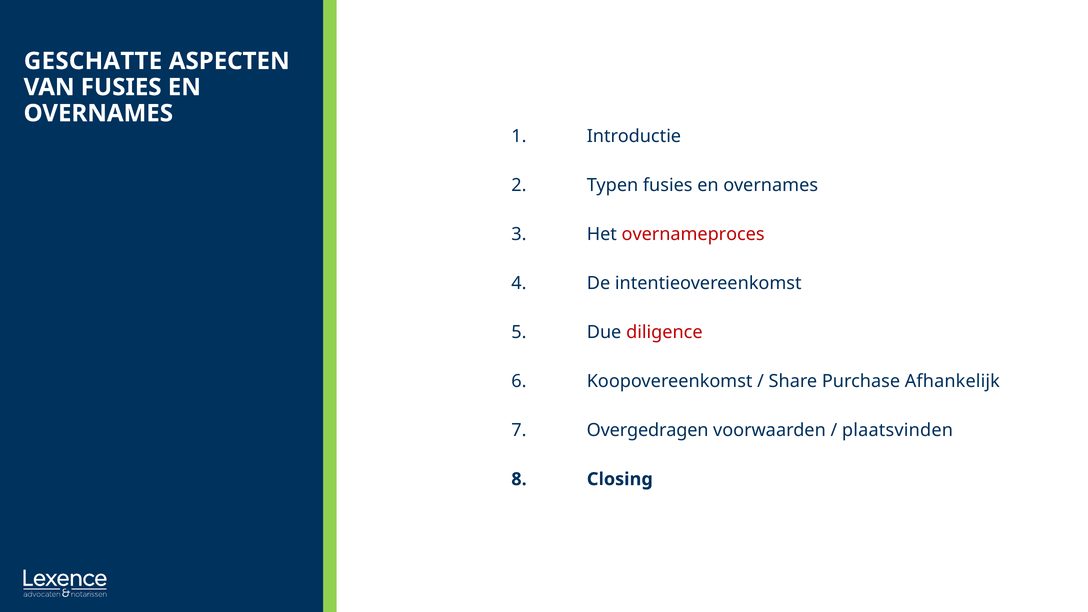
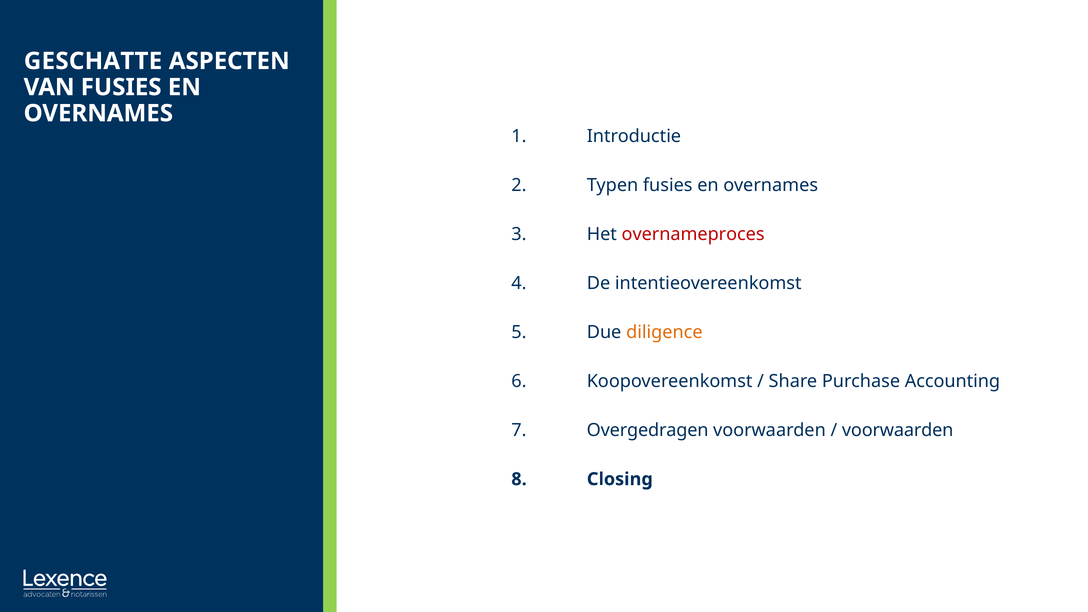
diligence colour: red -> orange (664, 332)
Afhankelijk: Afhankelijk -> Accounting (952, 381)
plaatsvinden: plaatsvinden -> voorwaarden (898, 430)
